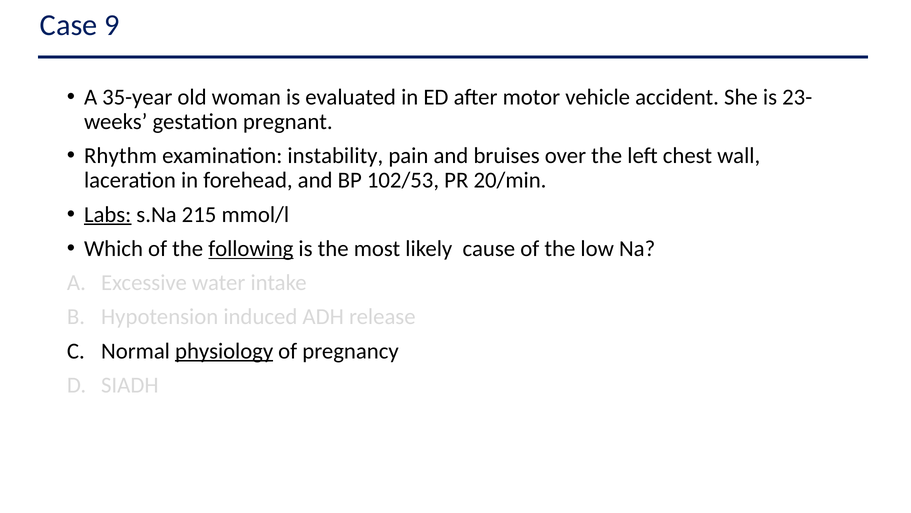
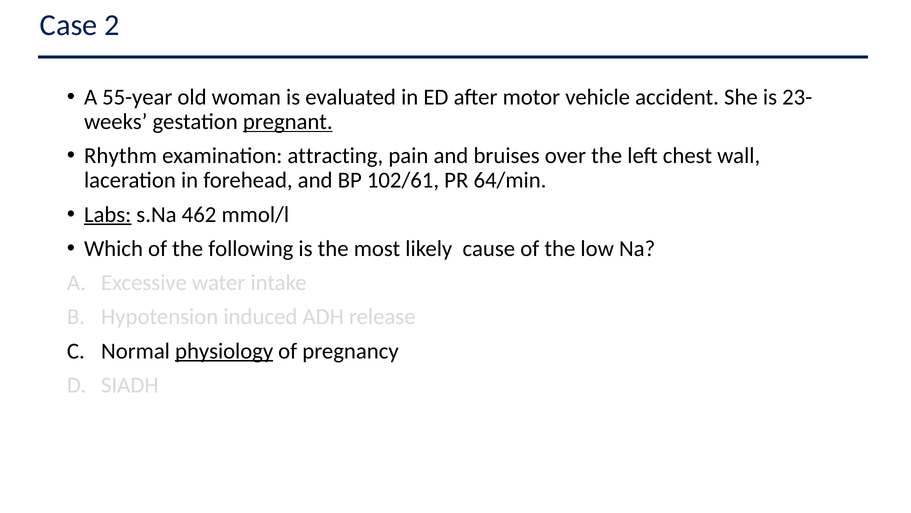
9: 9 -> 2 (112, 25)
35-year: 35-year -> 55-year (137, 97)
pregnant underline: none -> present (288, 122)
instability: instability -> attracting (335, 156)
102/53: 102/53 -> 102/61 (403, 180)
20/min: 20/min -> 64/min (510, 180)
215: 215 -> 462 (199, 214)
following underline: present -> none (251, 248)
